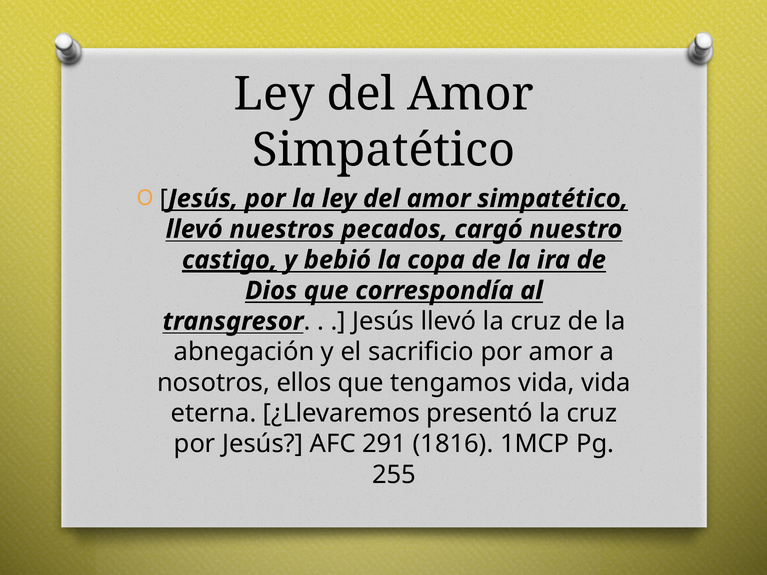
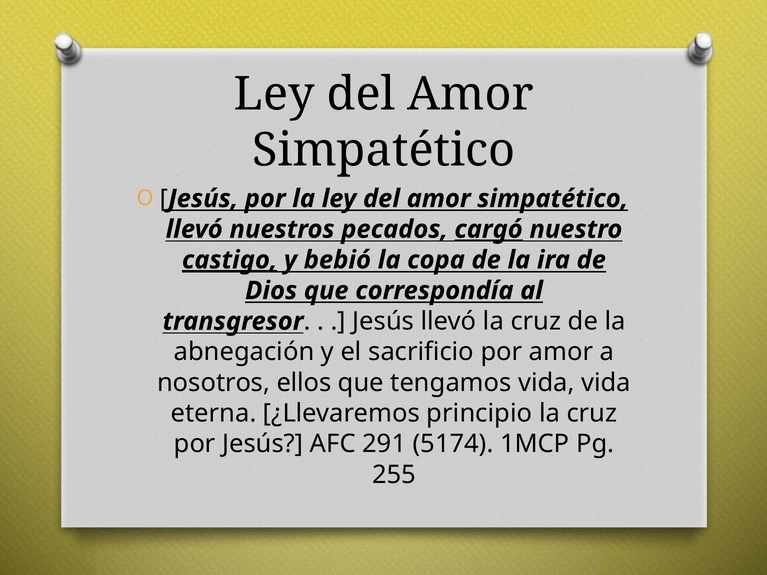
cargó underline: none -> present (489, 229)
presentó: presentó -> principio (479, 414)
1816: 1816 -> 5174 (453, 444)
